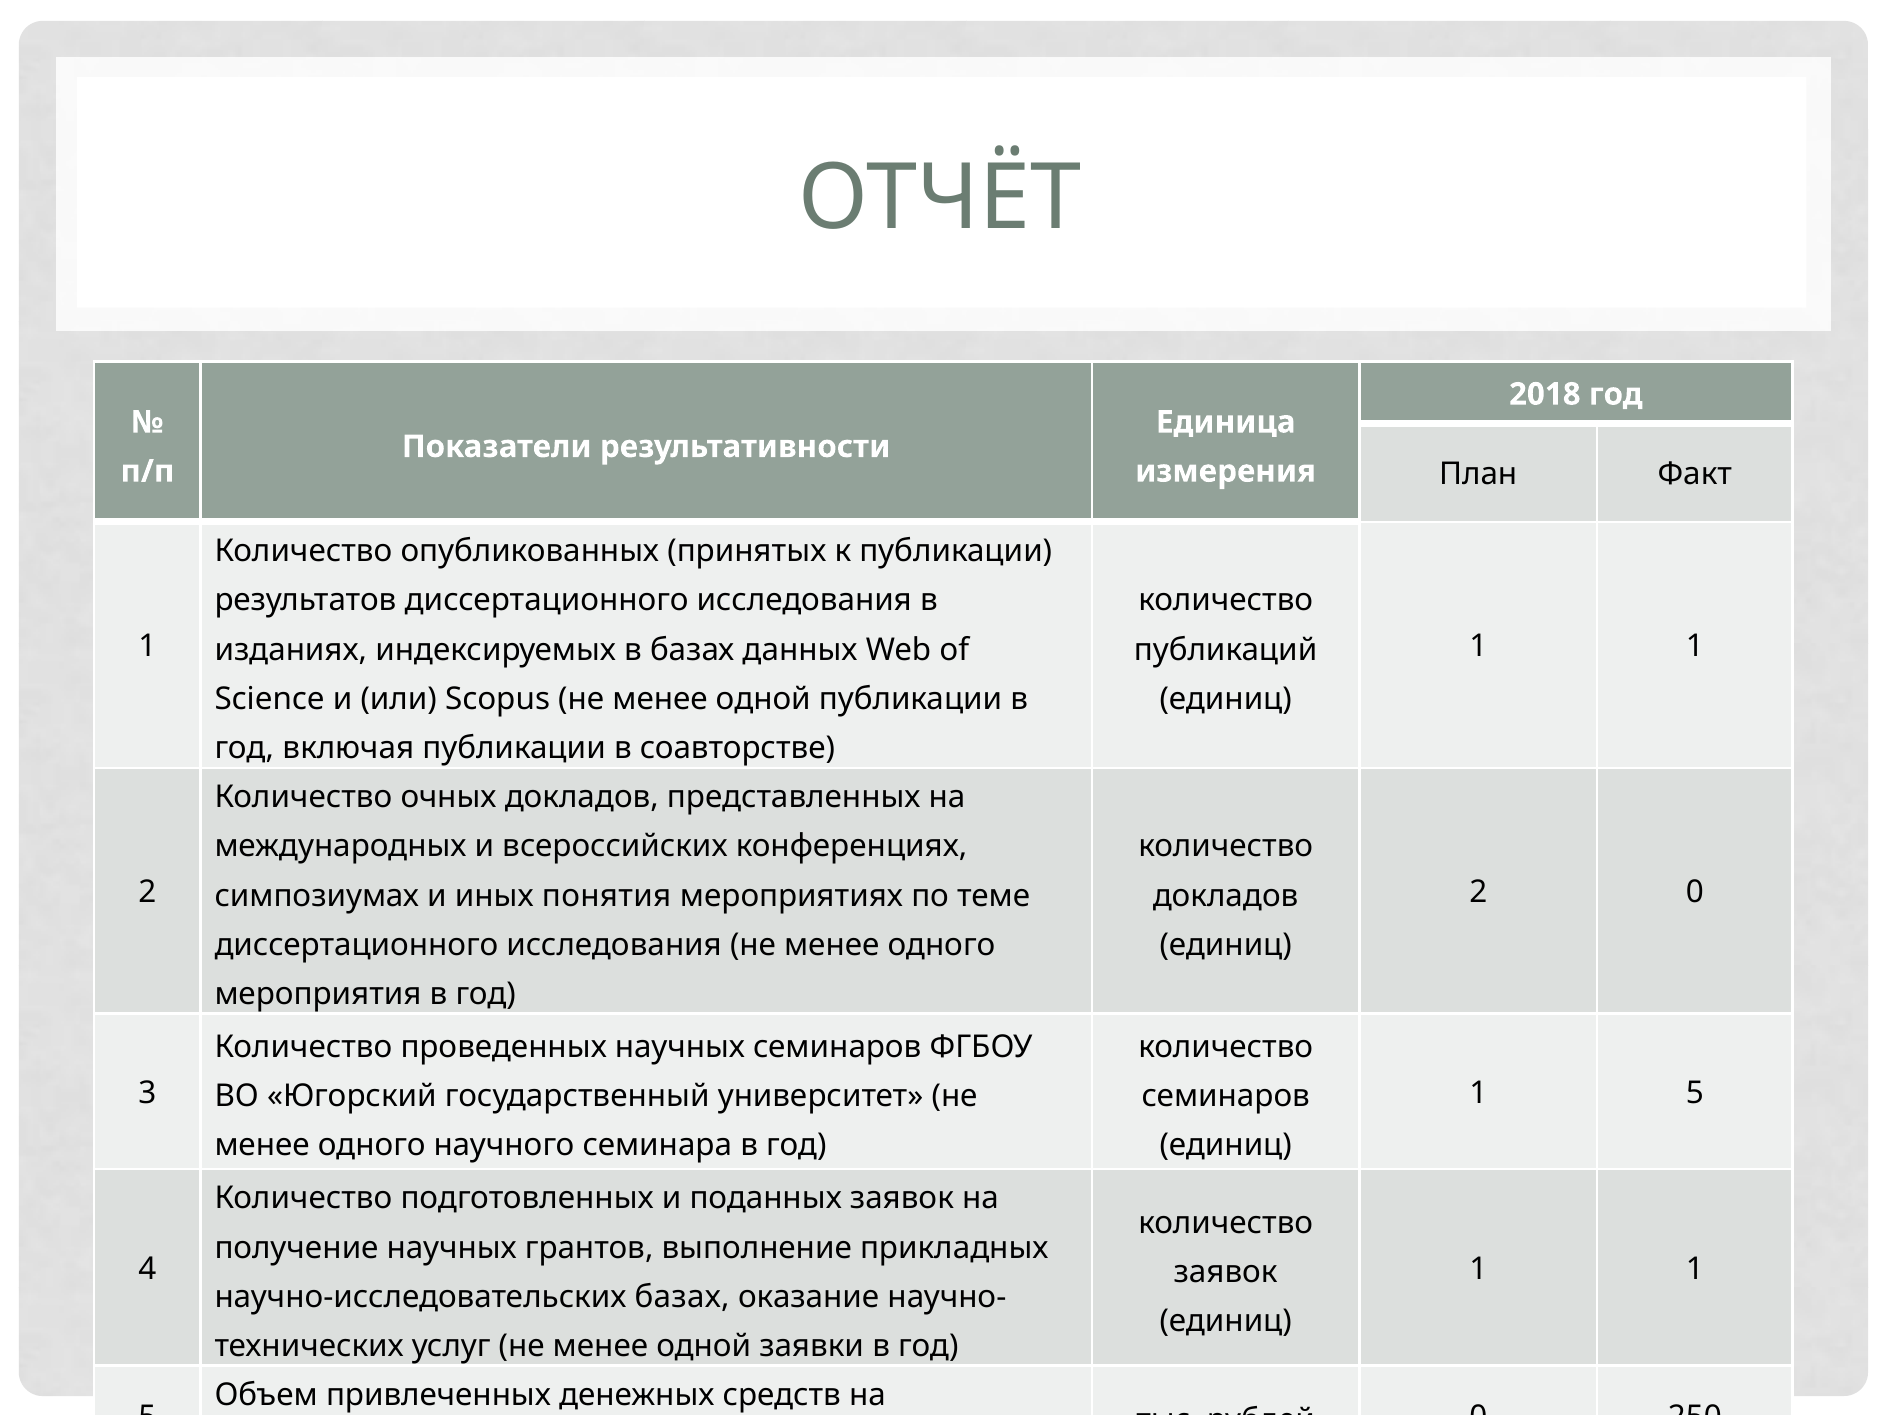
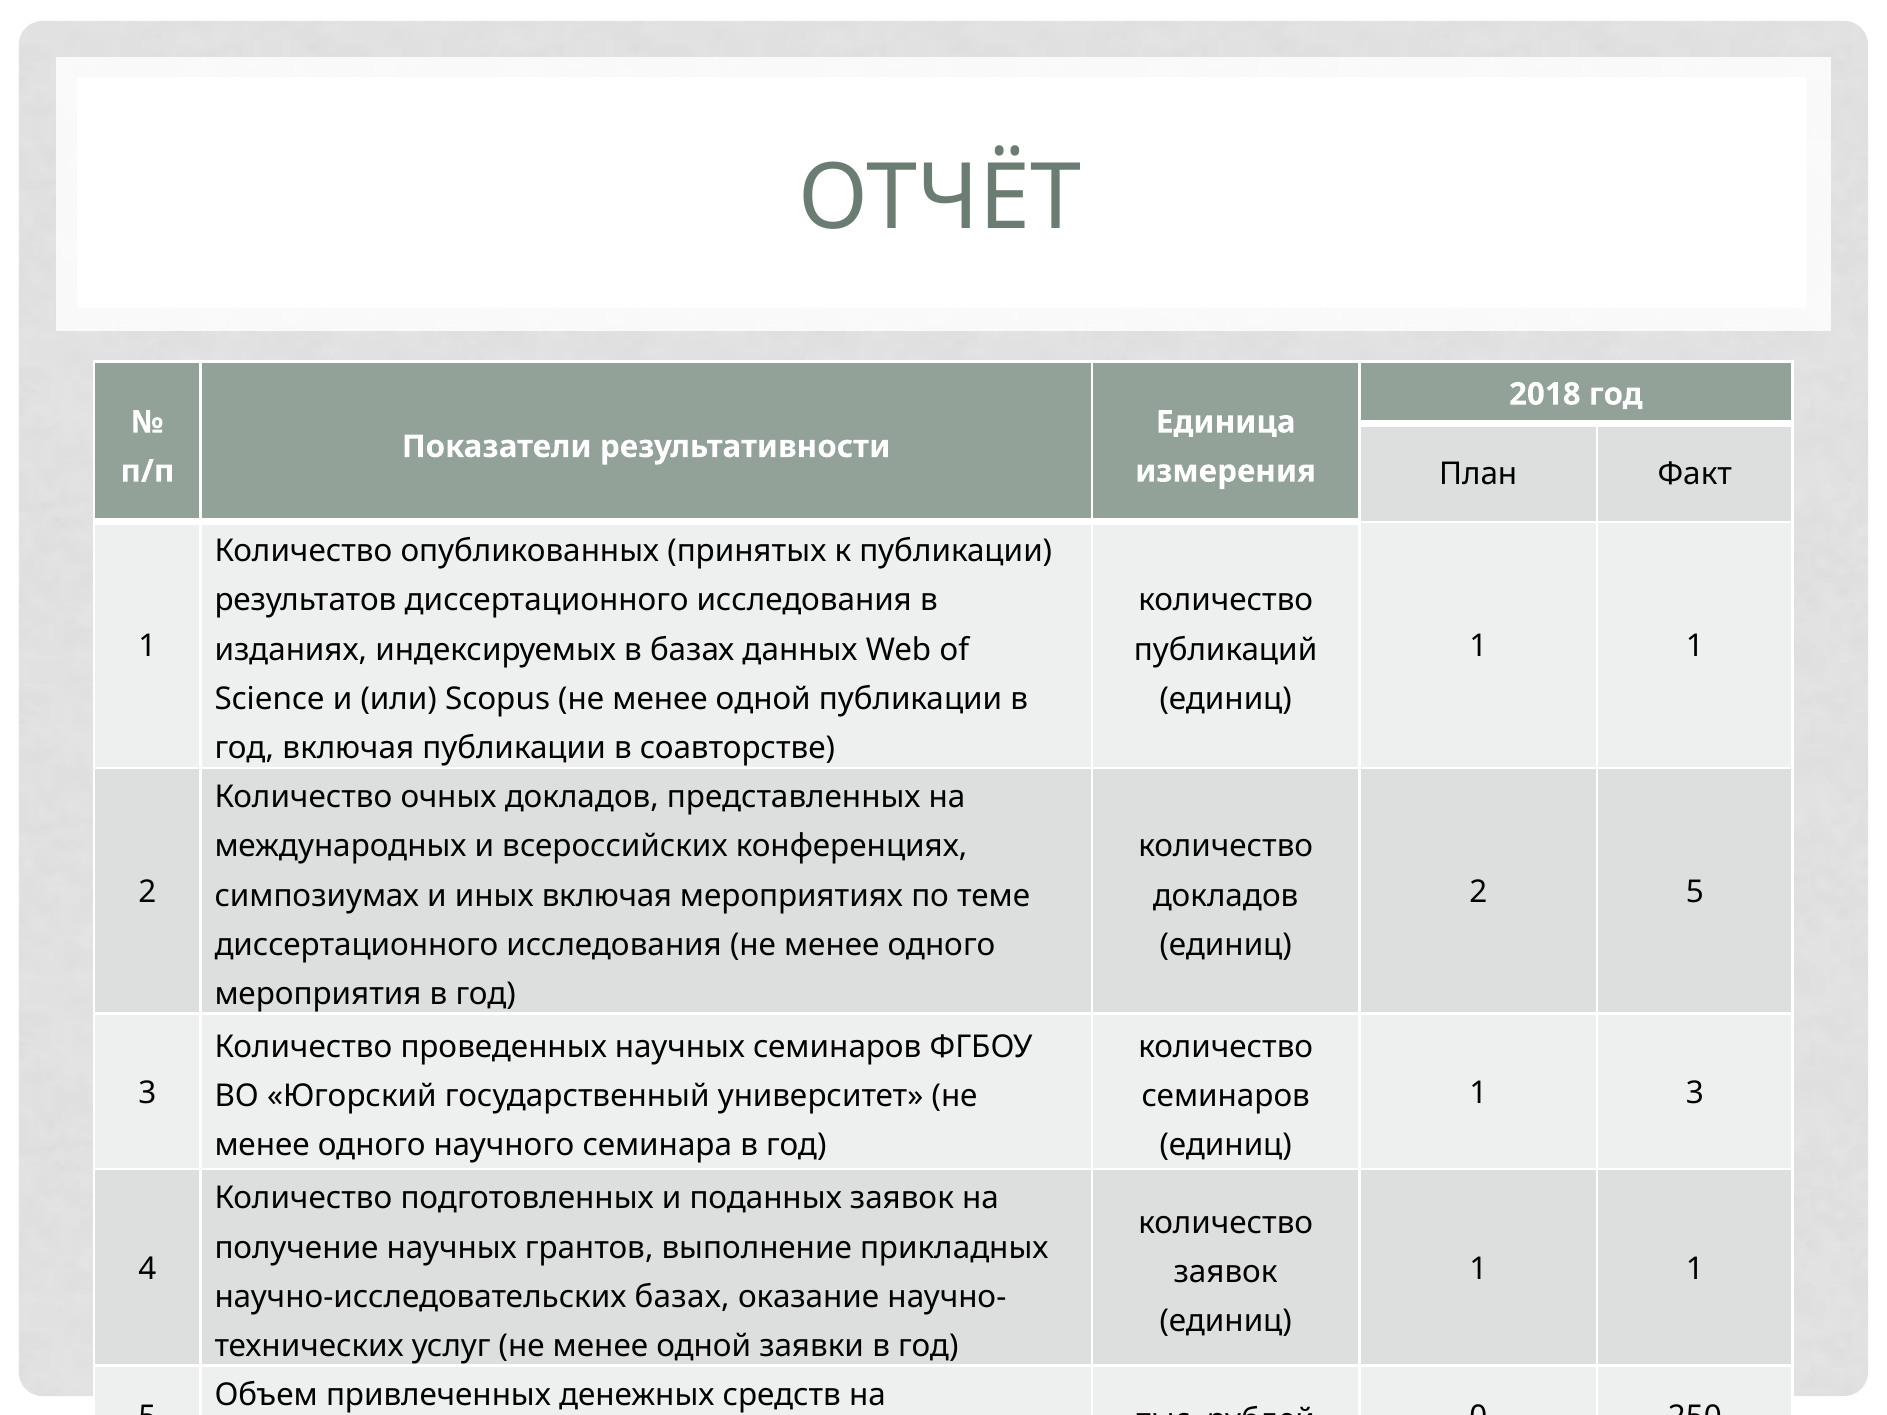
2 0: 0 -> 5 (1695, 893)
иных понятия: понятия -> включая (607, 896)
5: 5 -> 3 (1695, 1093)
